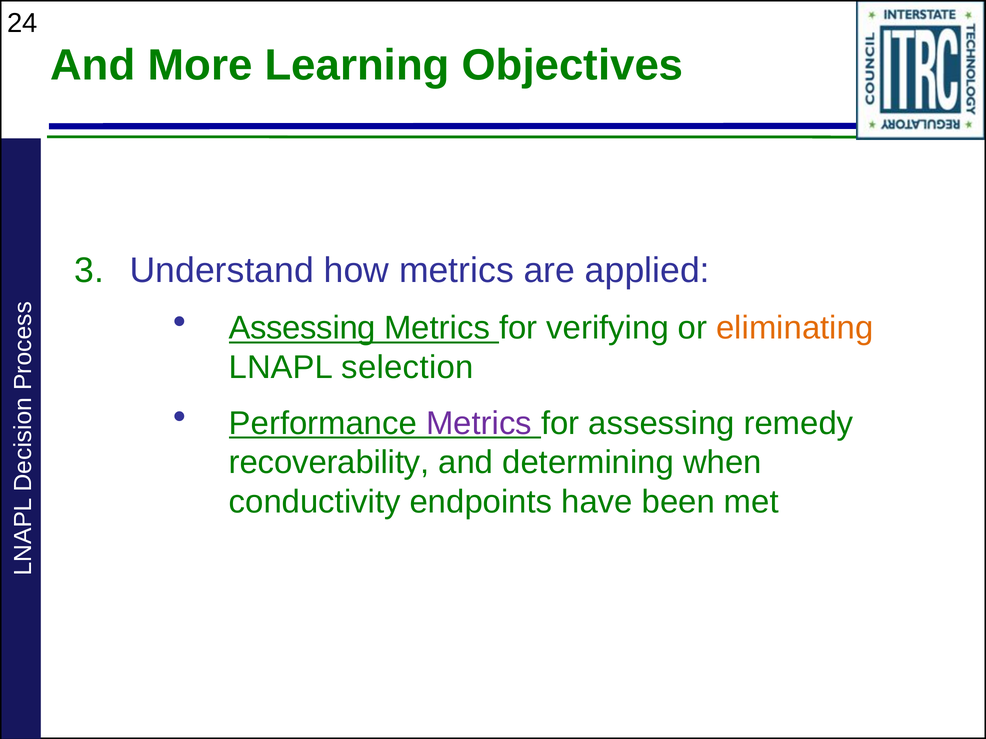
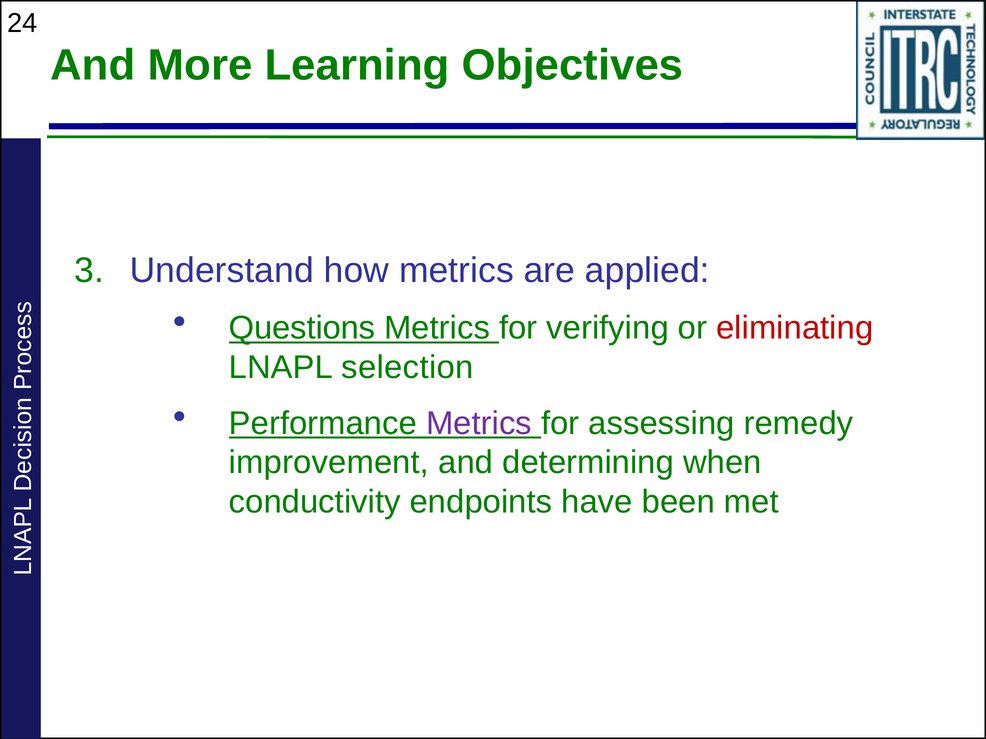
Assessing: Assessing -> Questions (302, 328)
eliminating colour: orange -> red (795, 328)
recoverability: recoverability -> improvement (329, 463)
